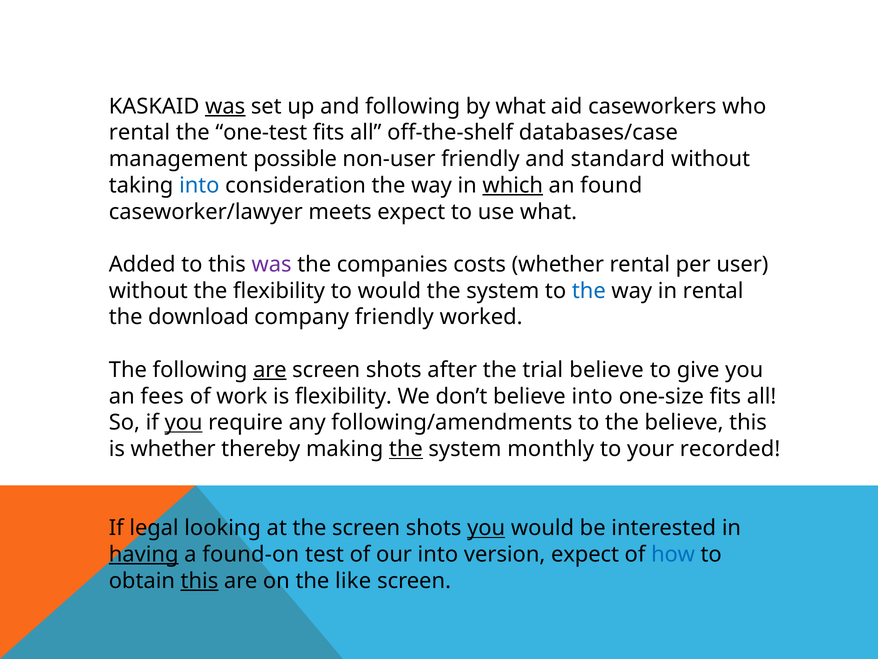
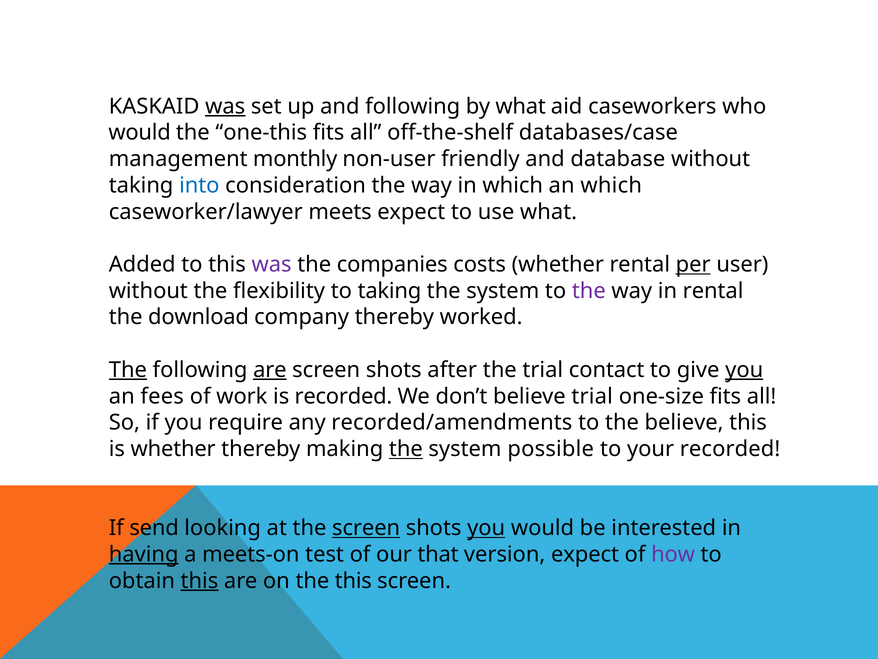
rental: rental -> would (140, 133)
one-test: one-test -> one-this (261, 133)
possible: possible -> monthly (295, 159)
standard: standard -> database (618, 159)
which underline: present -> none (513, 185)
an found: found -> which (611, 185)
per underline: none -> present (693, 264)
to would: would -> taking (389, 291)
the colour: blue -> purple (589, 291)
company friendly: friendly -> thereby (394, 317)
The underline: none -> present (128, 370)
trial believe: believe -> contact (607, 370)
you underline: none -> present (744, 370)
is flexibility: flexibility -> recorded (343, 396)
believe into: into -> trial (592, 396)
you underline: present -> none (184, 422)
following/amendments: following/amendments -> recorded/amendments (452, 422)
monthly: monthly -> possible (551, 449)
legal: legal -> send (154, 528)
screen underline: none -> present (366, 528)
found-on: found-on -> meets-on (251, 554)
our into: into -> that (438, 554)
how colour: blue -> purple (673, 554)
the like: like -> this (353, 580)
